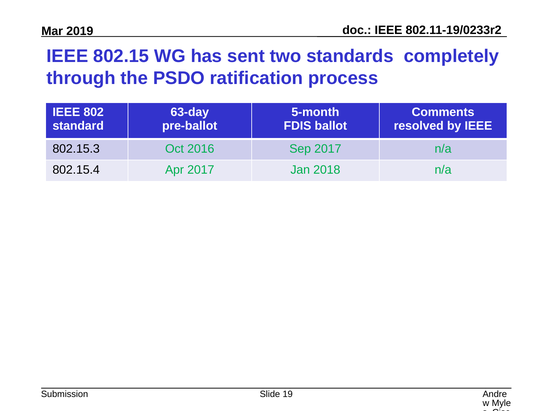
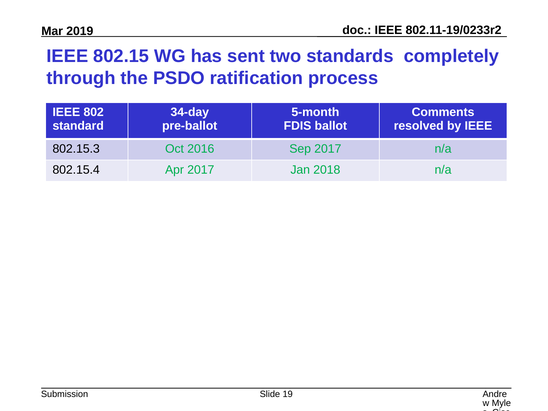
63-day: 63-day -> 34-day (190, 112)
